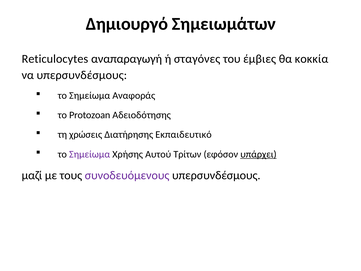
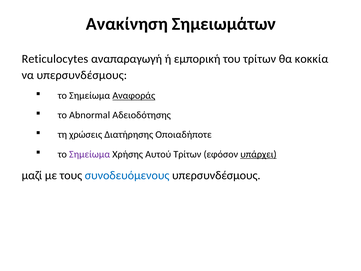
Δημιουργό: Δημιουργό -> Ανακίνηση (127, 24)
σταγόνες: σταγόνες -> εμπορική (197, 59)
του έμβιες: έμβιες -> τρίτων (260, 59)
Αναφοράς underline: none -> present (134, 96)
Protozoan: Protozoan -> Abnormal (90, 115)
Εκπαιδευτικό: Εκπαιδευτικό -> Οποιαδήποτε (184, 135)
συνοδευόμενους colour: purple -> blue (127, 175)
